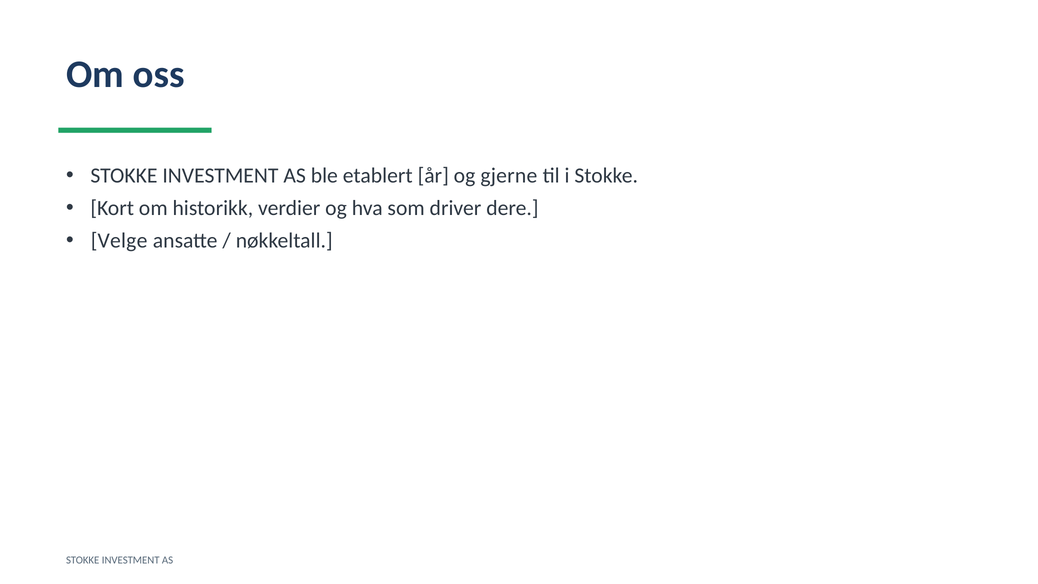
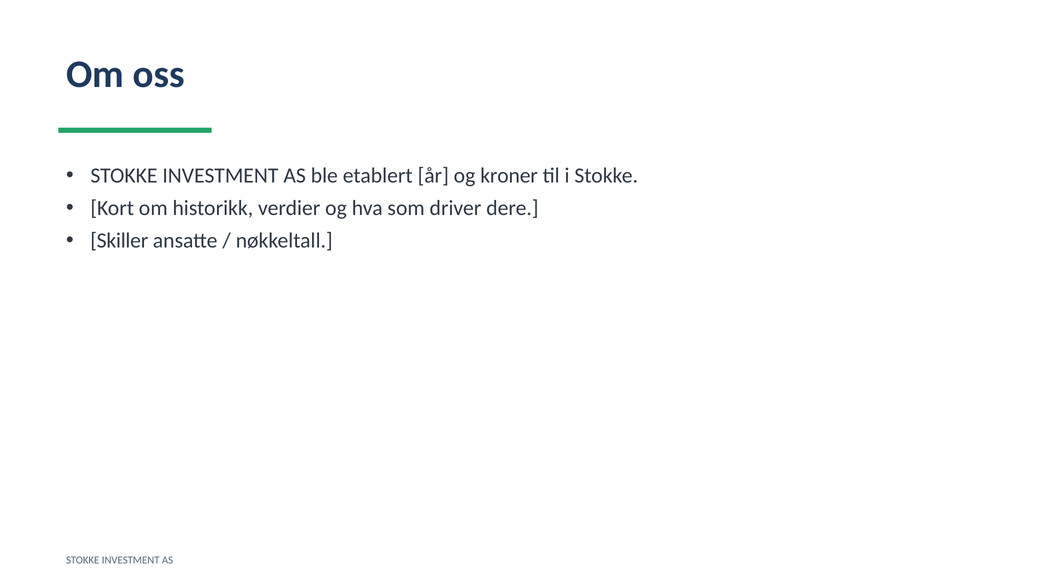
gjerne: gjerne -> kroner (509, 176)
Velge: Velge -> Skiller (119, 241)
